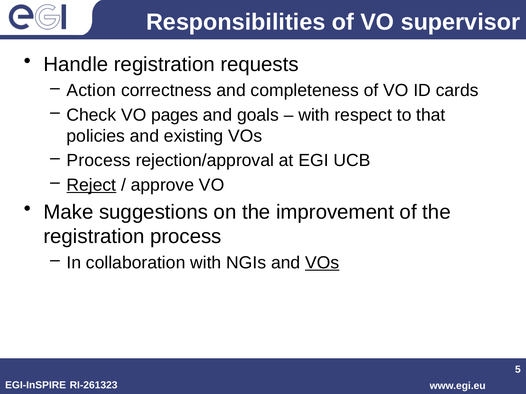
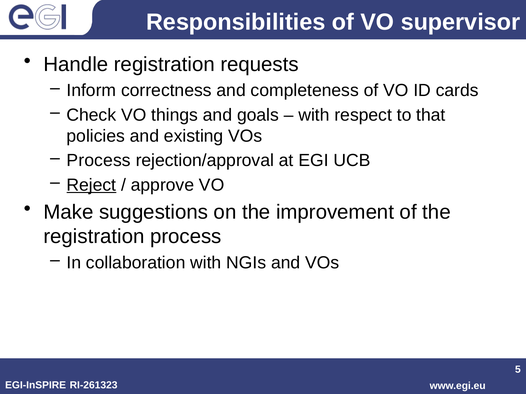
Action: Action -> Inform (91, 91)
pages: pages -> things (175, 115)
VOs underline: present -> none (322, 263)
